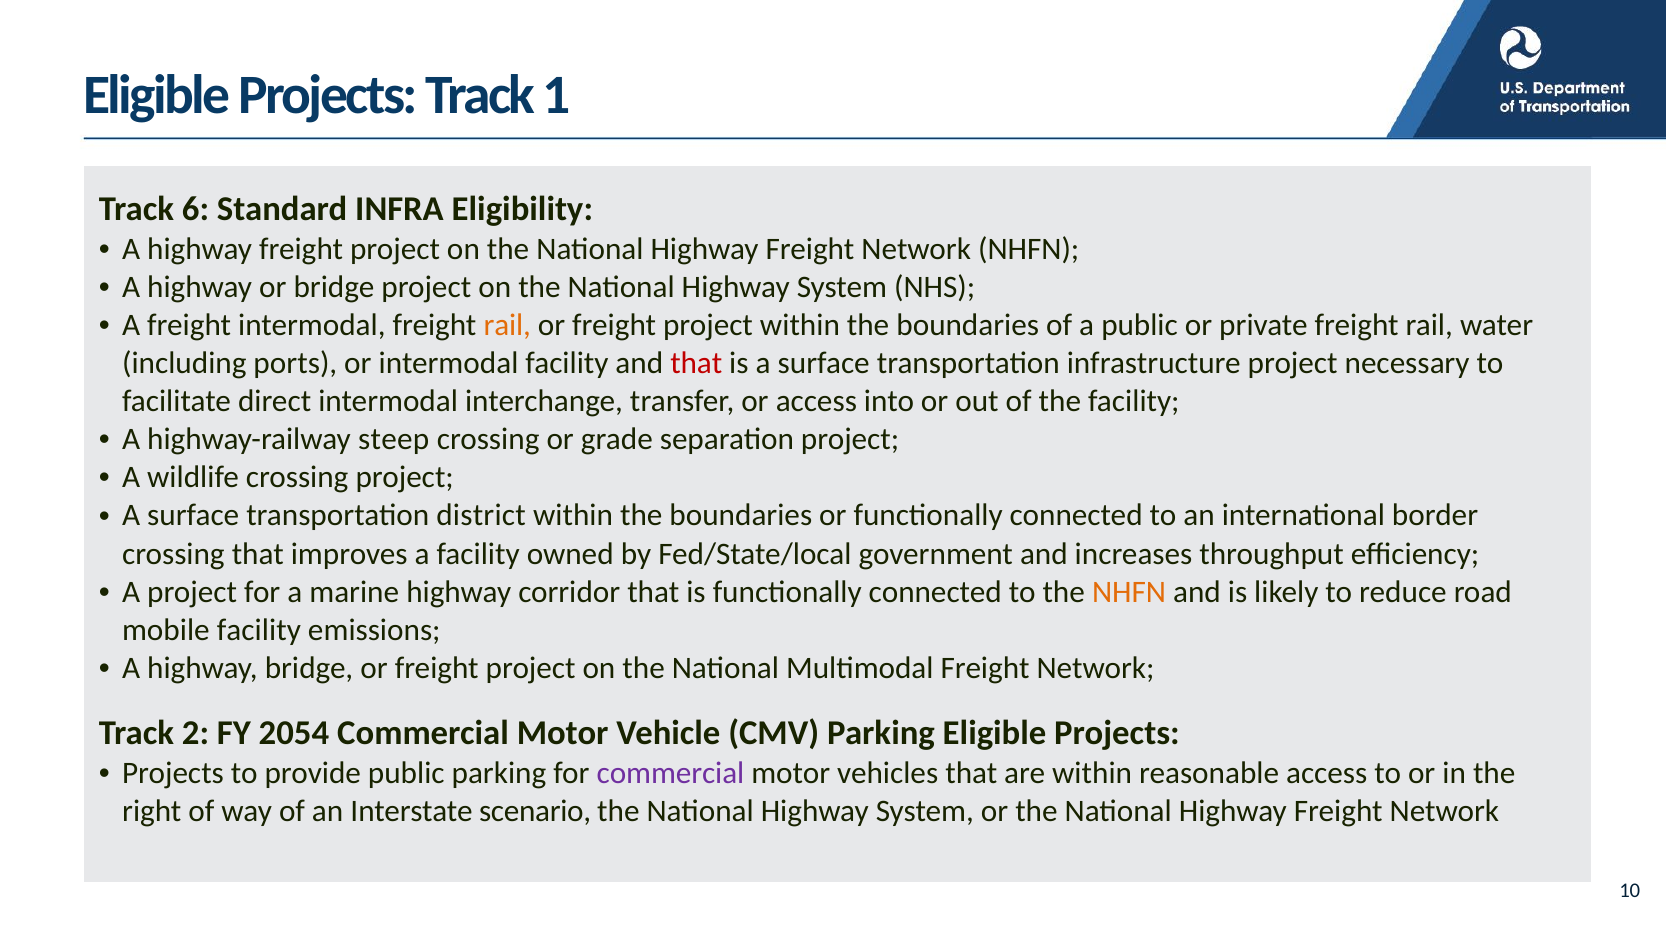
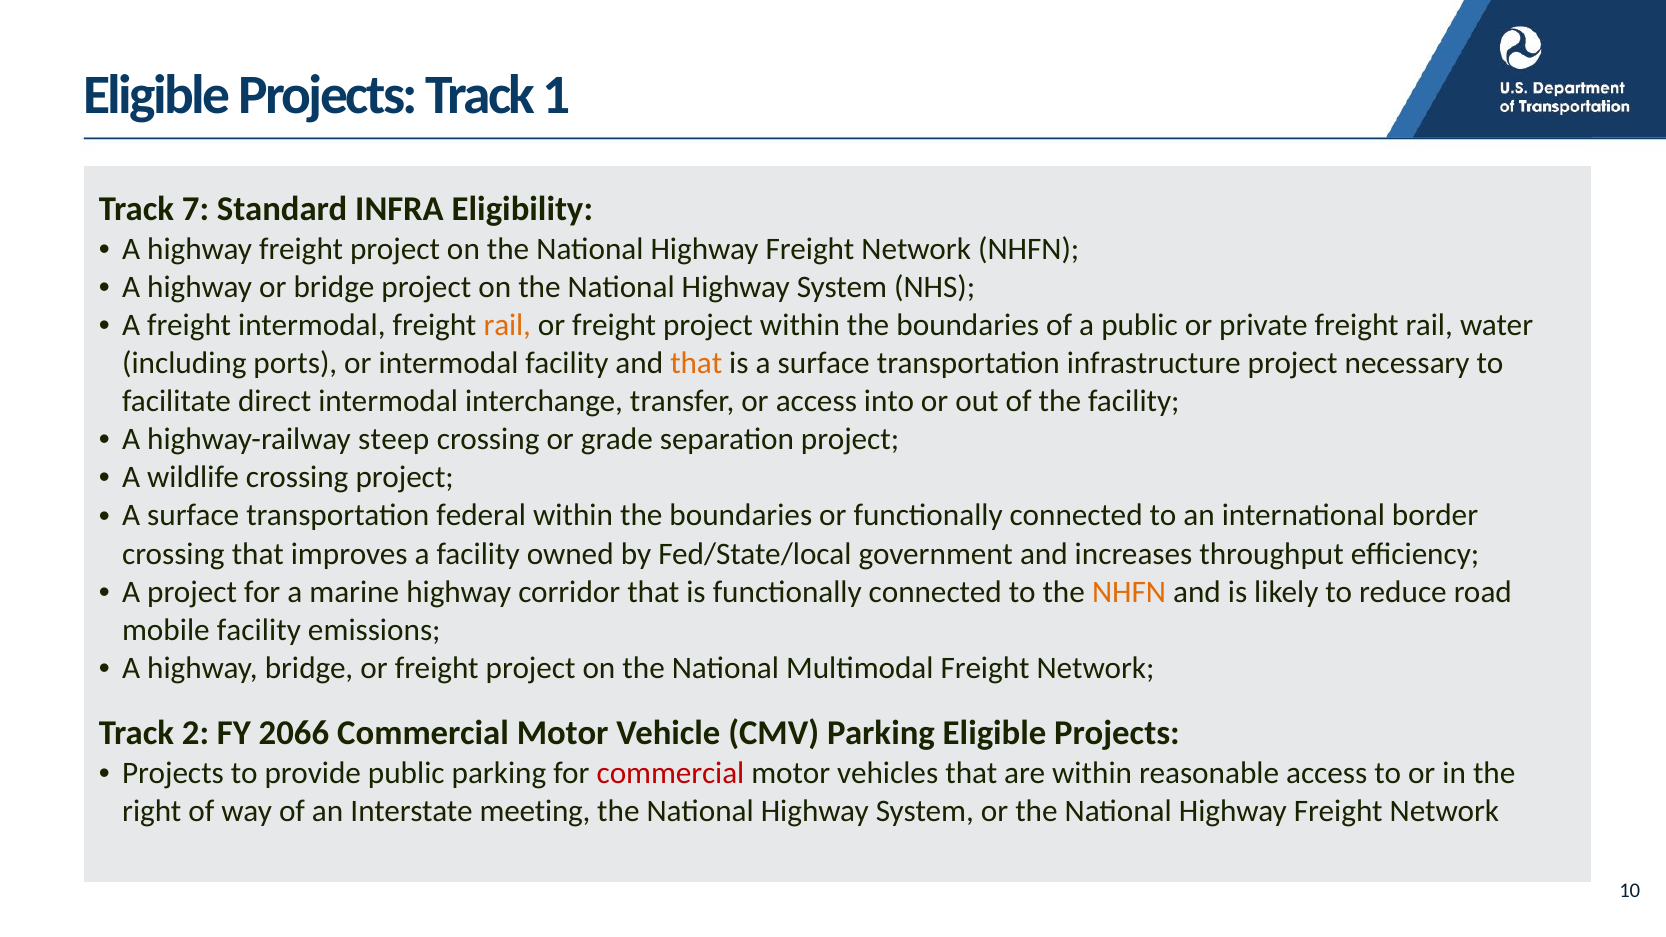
6: 6 -> 7 (196, 209)
that colour: red -> orange (696, 363)
district: district -> federal (481, 516)
2054: 2054 -> 2066 (294, 733)
commercial colour: purple -> red (671, 773)
scenario: scenario -> meeting (535, 811)
